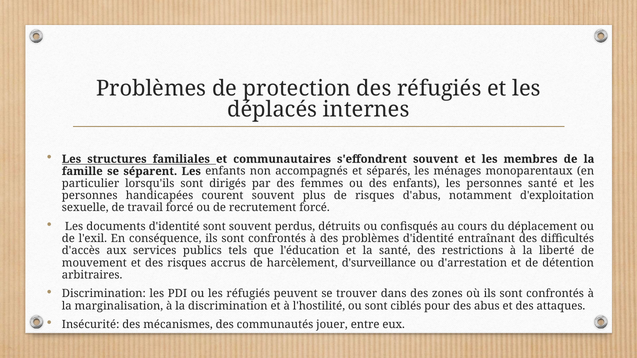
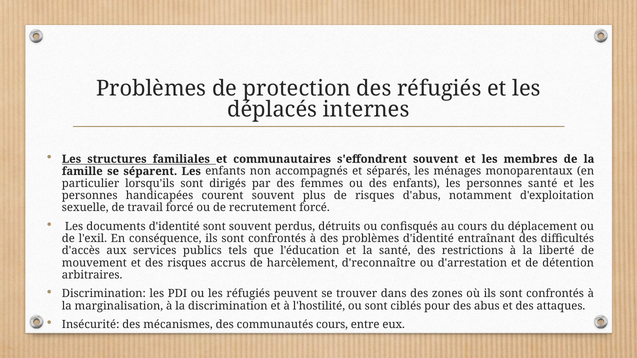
d'surveillance: d'surveillance -> d'reconnaître (379, 263)
communautés jouer: jouer -> cours (332, 325)
